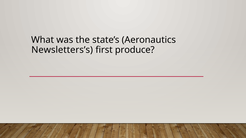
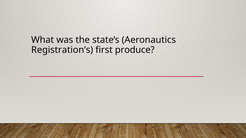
Newsletters’s: Newsletters’s -> Registration’s (62, 50)
